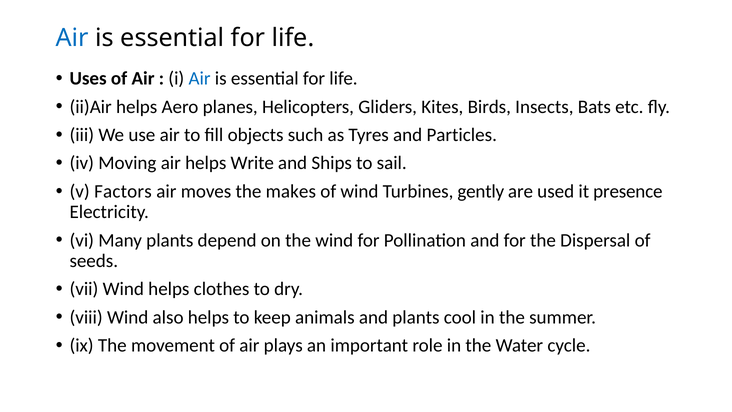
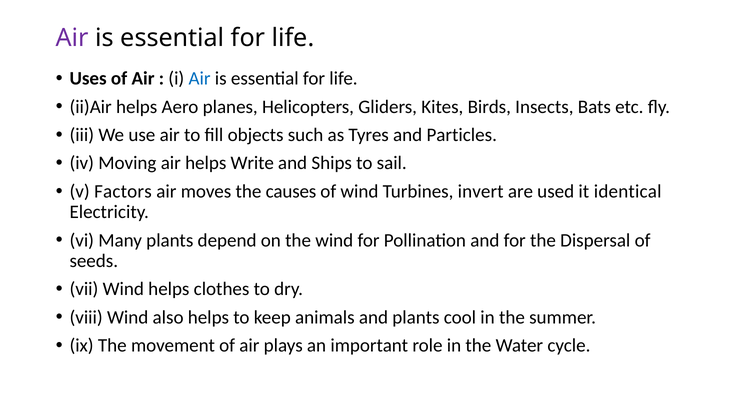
Air colour: blue -> purple (72, 38)
makes: makes -> causes (291, 191)
gently: gently -> invert (481, 191)
presence: presence -> identical (628, 191)
